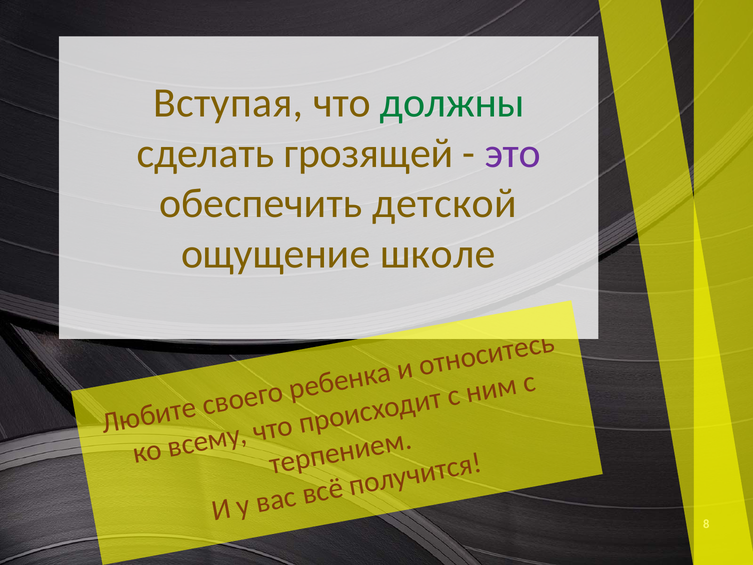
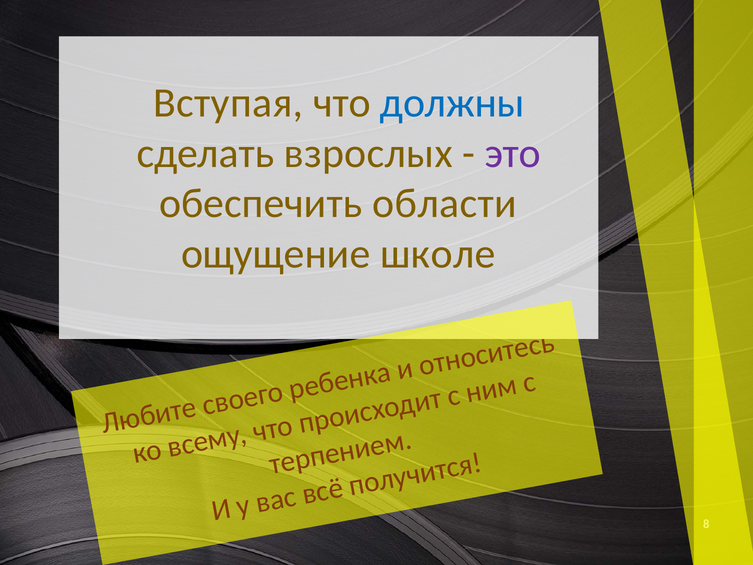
должны colour: green -> blue (452, 103)
грозящей: грозящей -> взрослых (368, 153)
детской: детской -> области (445, 203)
